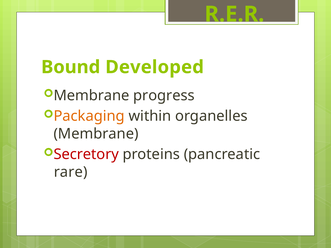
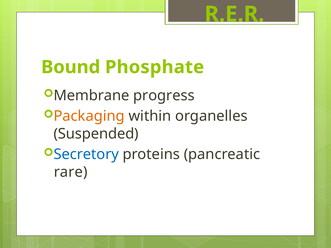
Developed: Developed -> Phosphate (155, 67)
Membrane: Membrane -> Suspended (96, 134)
Secretory colour: red -> blue (86, 155)
